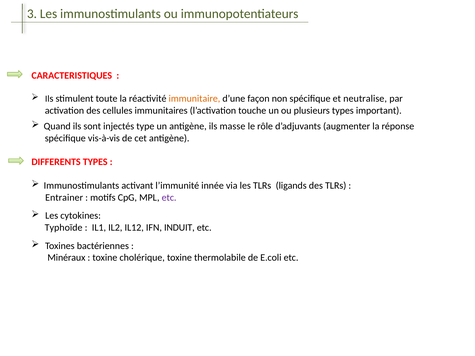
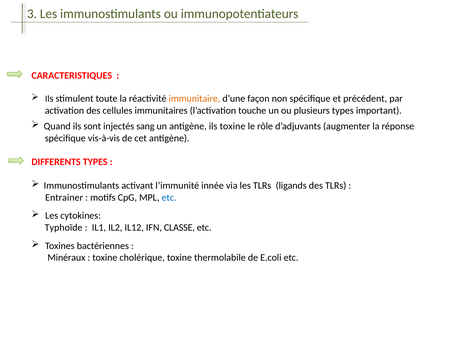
neutralise: neutralise -> précédent (365, 99)
type: type -> sang (145, 126)
ils masse: masse -> toxine (233, 126)
etc colour: purple -> blue (169, 198)
INDUIT: INDUIT -> CLASSE (179, 228)
